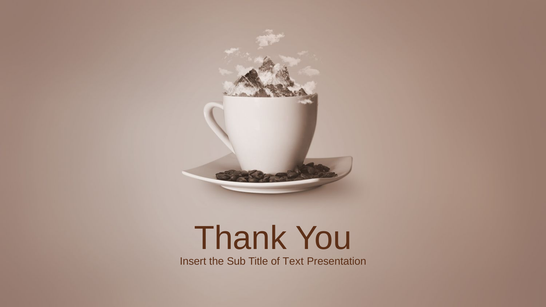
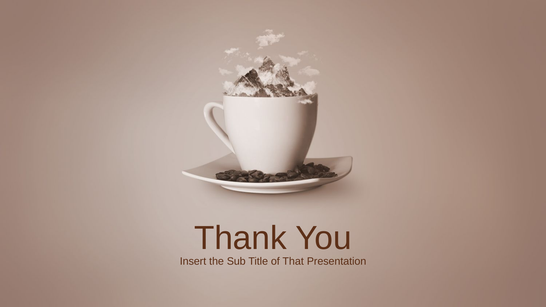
Text: Text -> That (293, 261)
